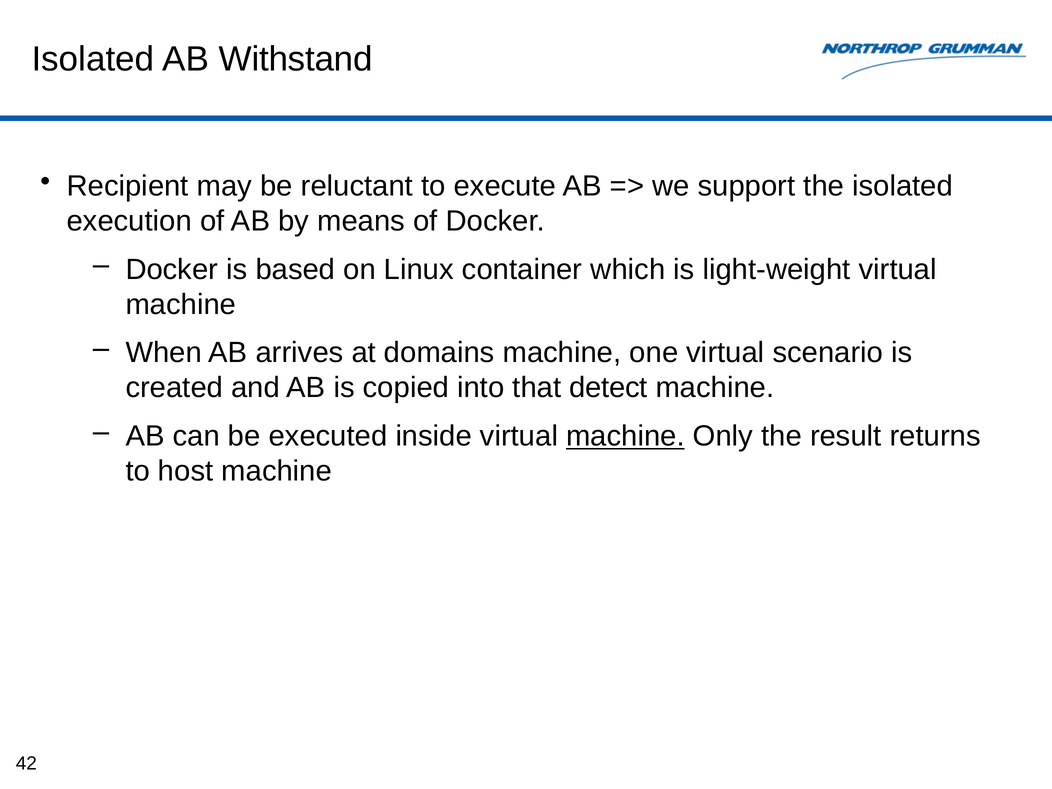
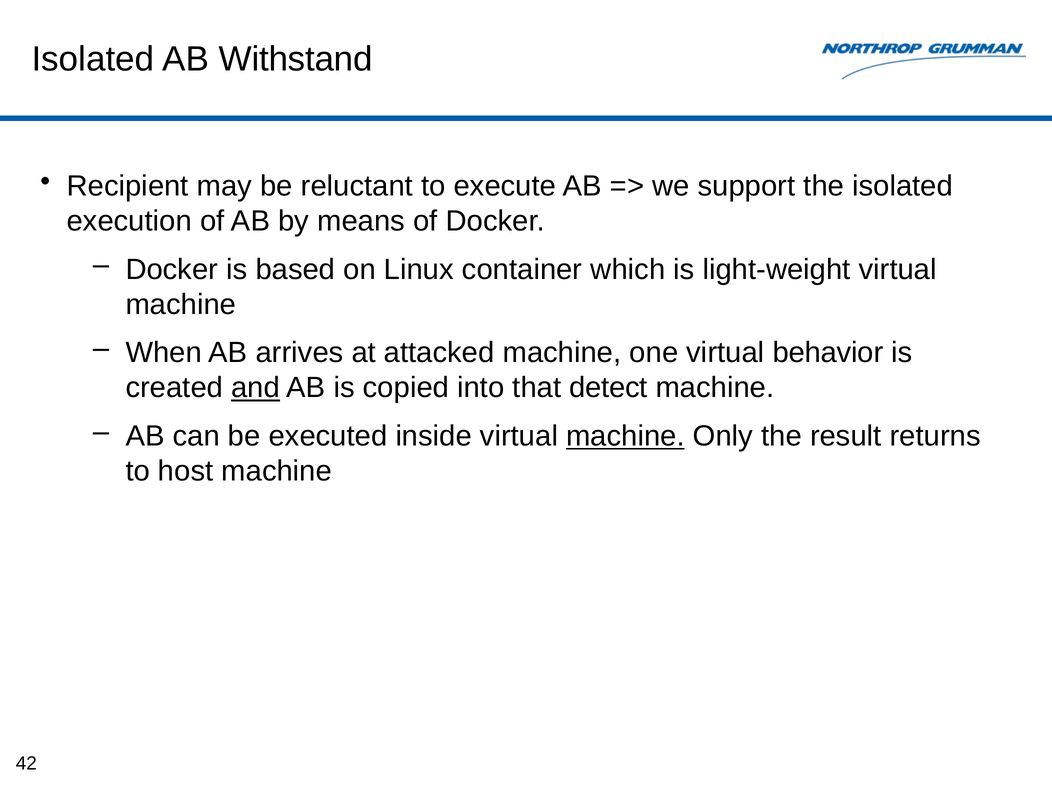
domains: domains -> attacked (439, 353)
scenario: scenario -> behavior (828, 353)
and underline: none -> present (256, 388)
